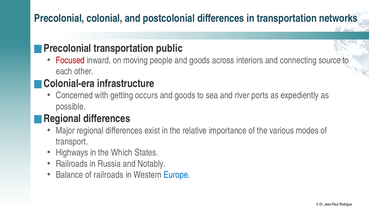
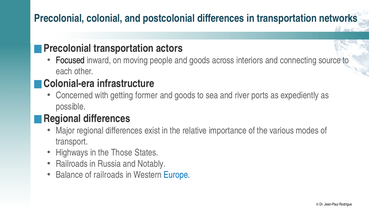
public: public -> actors (169, 48)
Focused colour: red -> black (70, 60)
occurs: occurs -> former (147, 95)
Which: Which -> Those (122, 152)
